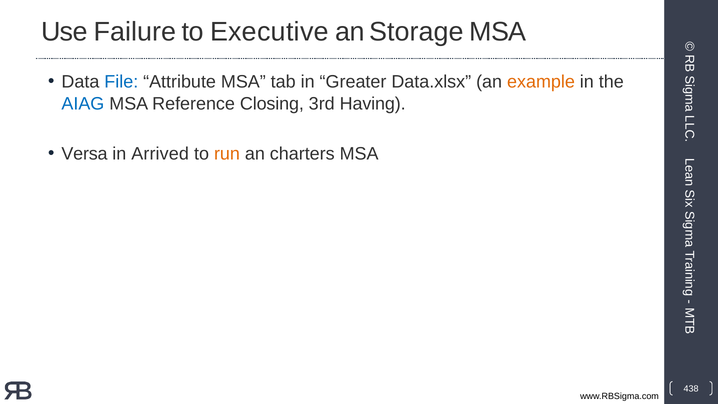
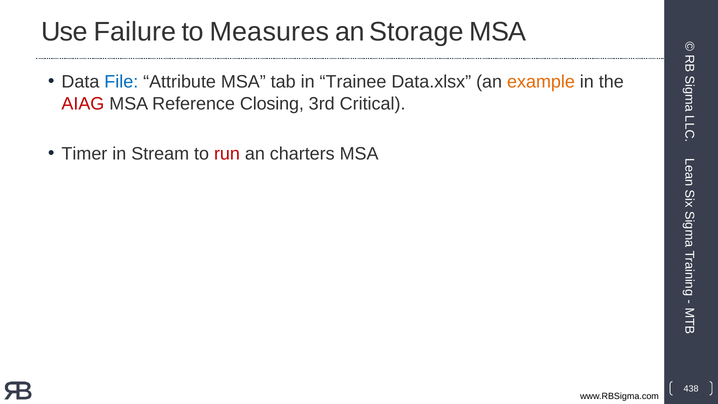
Executive: Executive -> Measures (269, 32)
Greater: Greater -> Trainee (353, 82)
AIAG colour: blue -> red (83, 104)
Having: Having -> Critical (373, 104)
Versa: Versa -> Timer (84, 154)
Arrived: Arrived -> Stream (160, 154)
run colour: orange -> red (227, 154)
